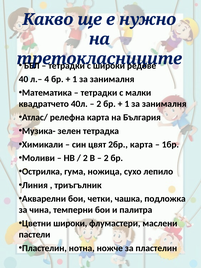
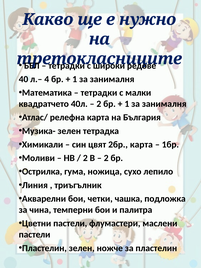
Цветни широки: широки -> пастели (70, 223)
Пластелин нотна: нотна -> зелен (82, 248)
